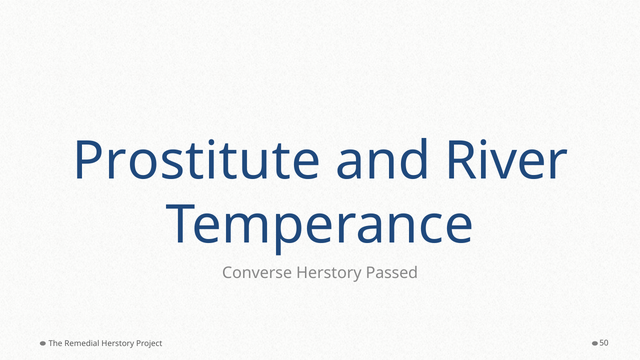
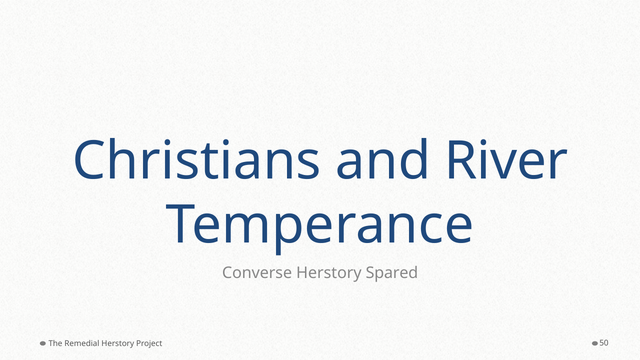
Prostitute: Prostitute -> Christians (197, 161)
Passed: Passed -> Spared (392, 273)
